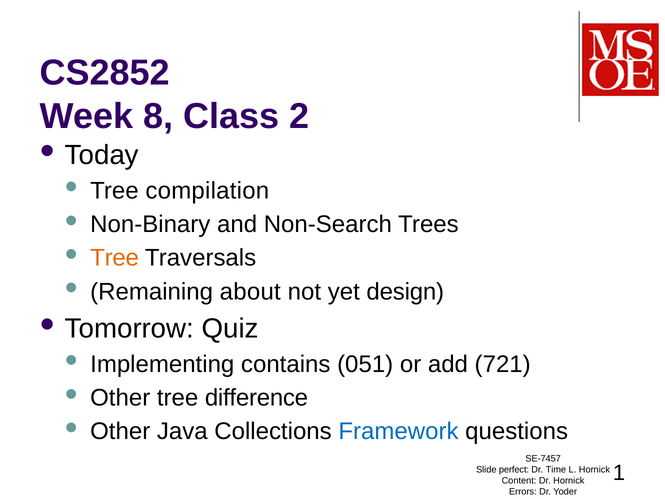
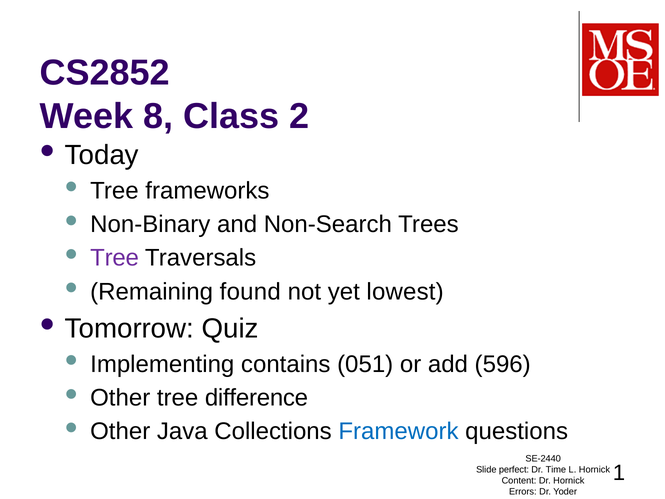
compilation: compilation -> frameworks (207, 191)
Tree colour: orange -> purple (115, 258)
about: about -> found (250, 292)
design: design -> lowest (405, 292)
721: 721 -> 596 (503, 364)
SE-7457: SE-7457 -> SE-2440 (543, 458)
